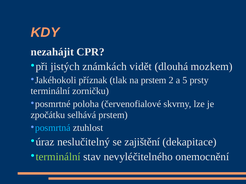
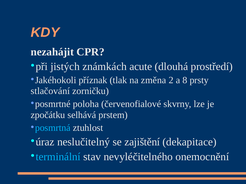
vidět: vidět -> acute (141, 67)
mozkem: mozkem -> prostředí (212, 67)
na prstem: prstem -> změna (154, 80)
5: 5 -> 8 (185, 80)
terminální: terminální -> stlačování (50, 91)
terminální colour: light green -> light blue (58, 157)
